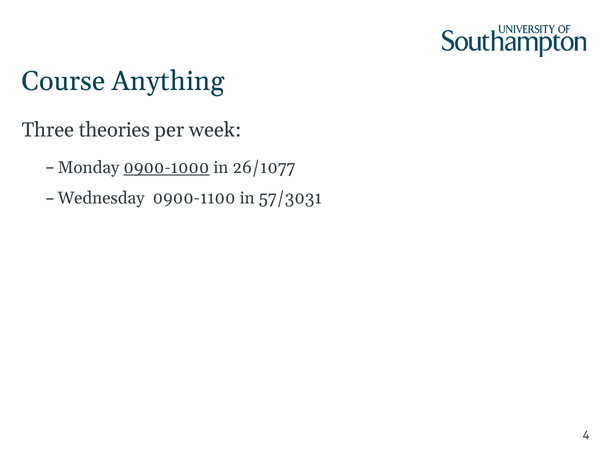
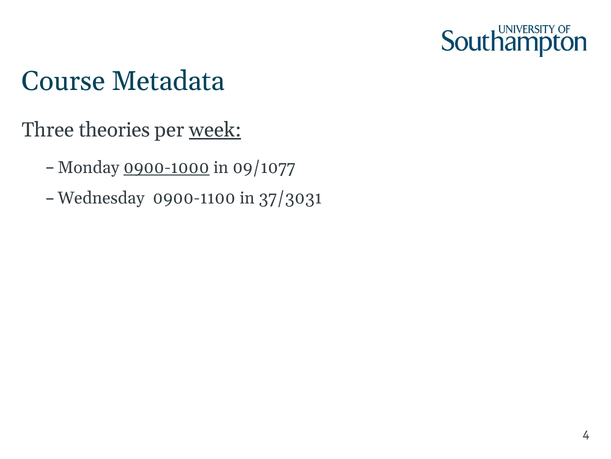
Anything: Anything -> Metadata (168, 81)
week underline: none -> present (215, 130)
26/1077: 26/1077 -> 09/1077 (264, 167)
57/3031: 57/3031 -> 37/3031 (290, 198)
